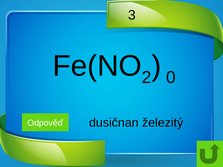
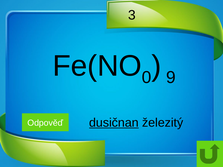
2: 2 -> 0 (147, 78)
0: 0 -> 9 (171, 78)
dusičnan underline: none -> present (114, 123)
